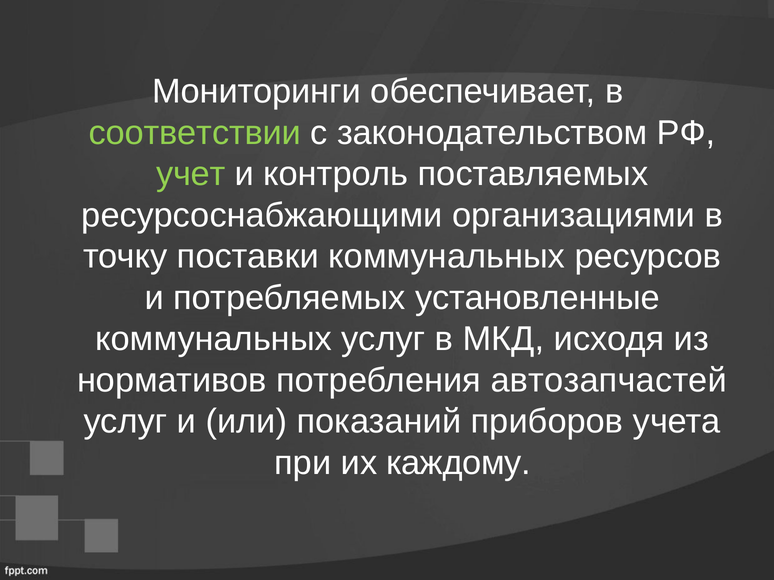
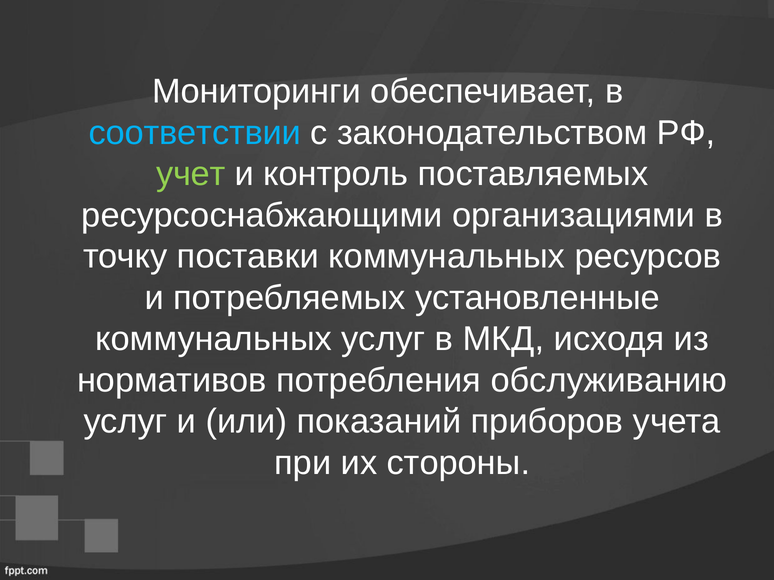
соответствии colour: light green -> light blue (195, 133)
автозапчастей: автозапчастей -> обслуживанию (609, 381)
каждому: каждому -> стороны (458, 463)
